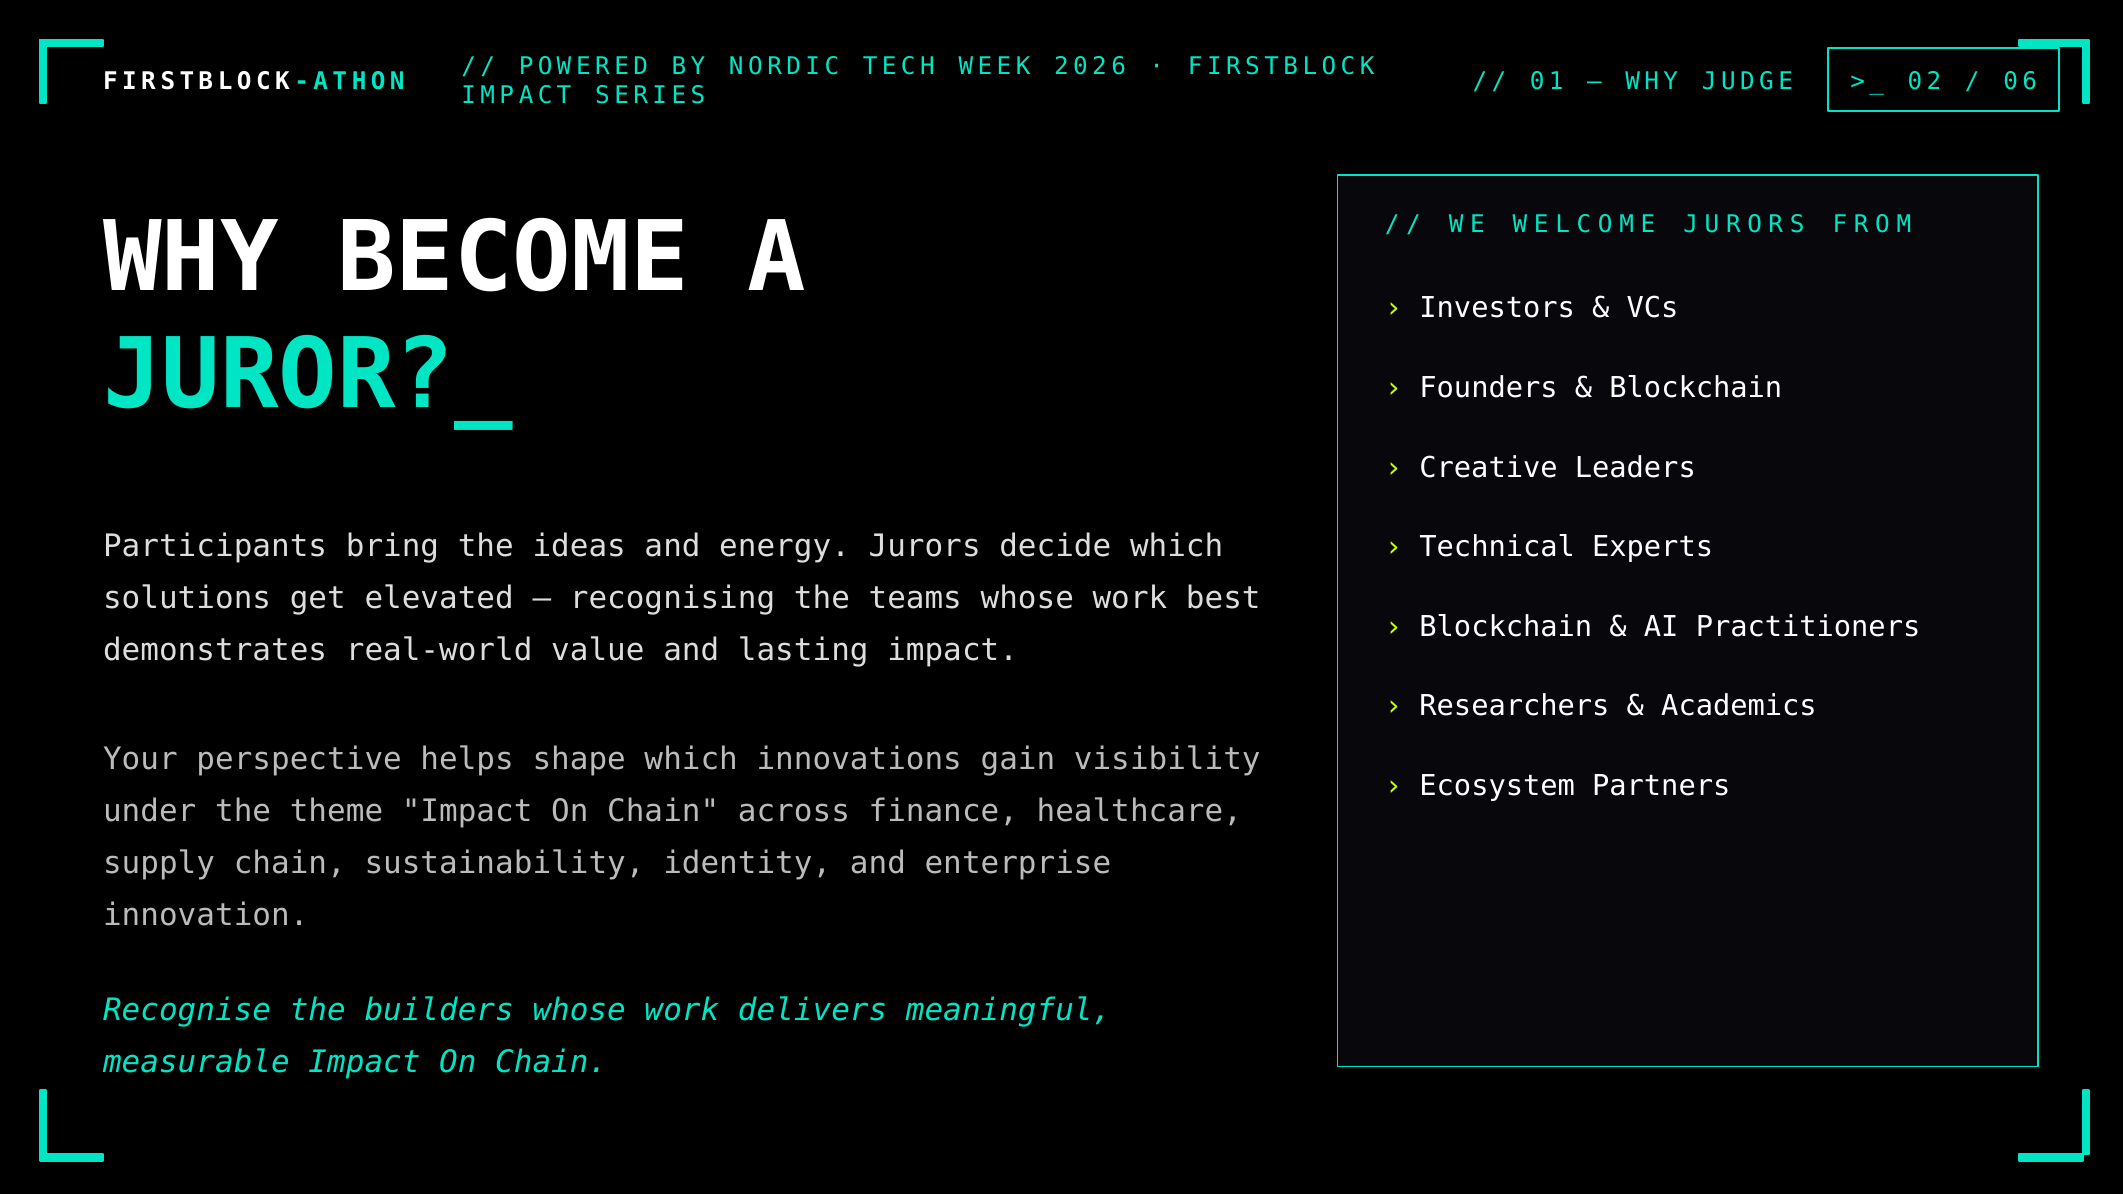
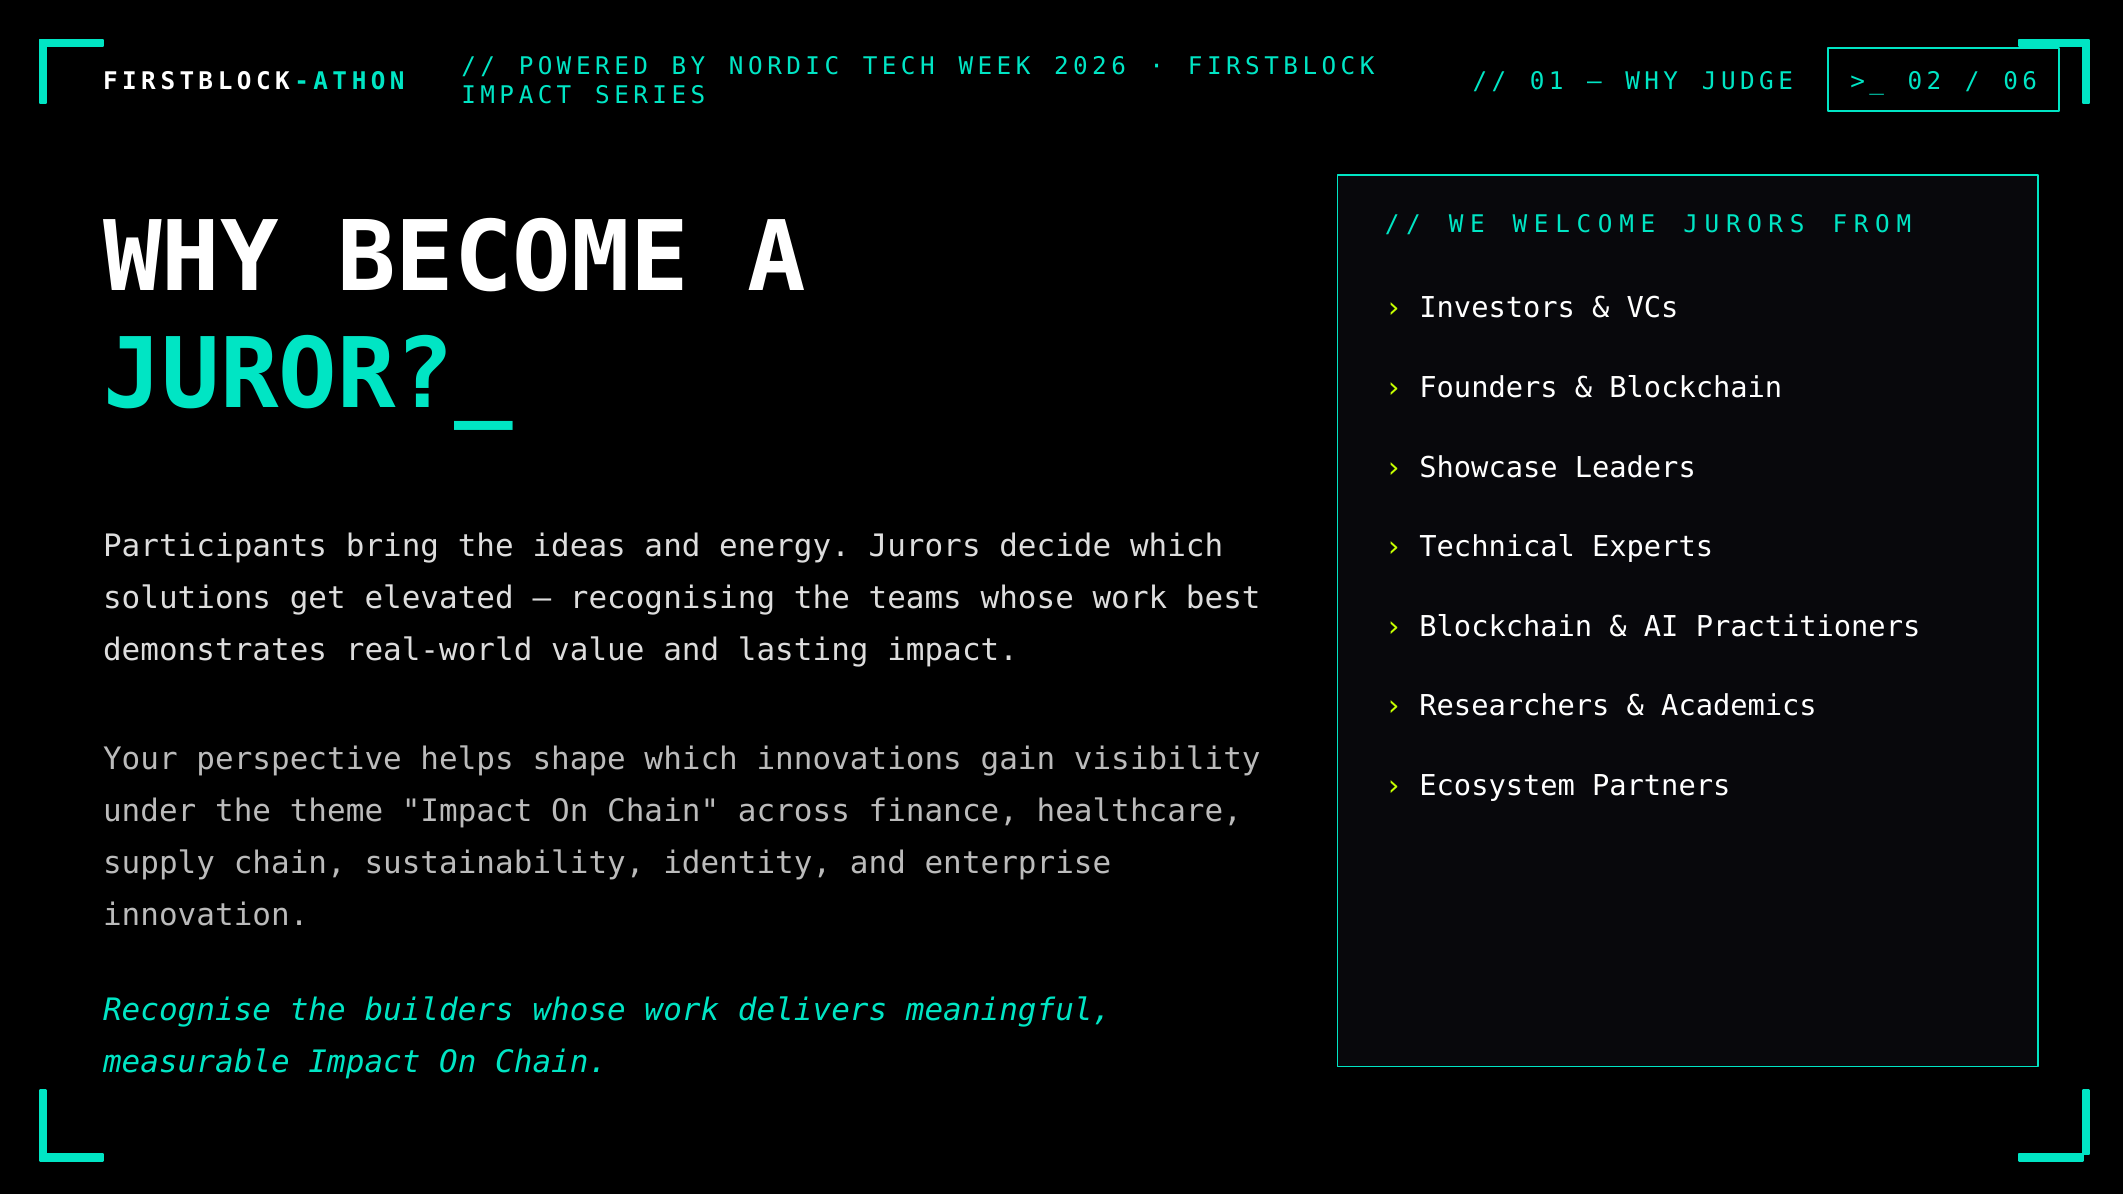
Creative: Creative -> Showcase (1489, 468)
